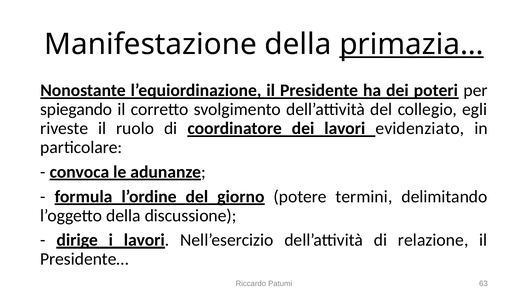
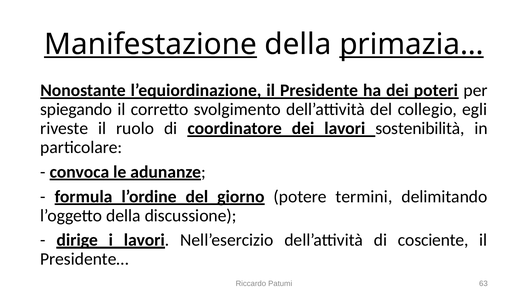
Manifestazione underline: none -> present (151, 44)
evidenziato: evidenziato -> sostenibilità (420, 128)
relazione: relazione -> cosciente (433, 240)
